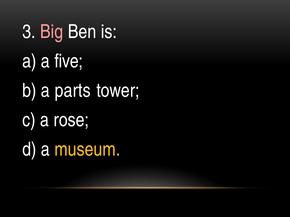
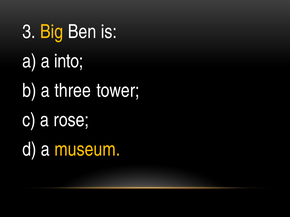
Big colour: pink -> yellow (52, 32)
five: five -> into (69, 61)
parts: parts -> three (73, 91)
